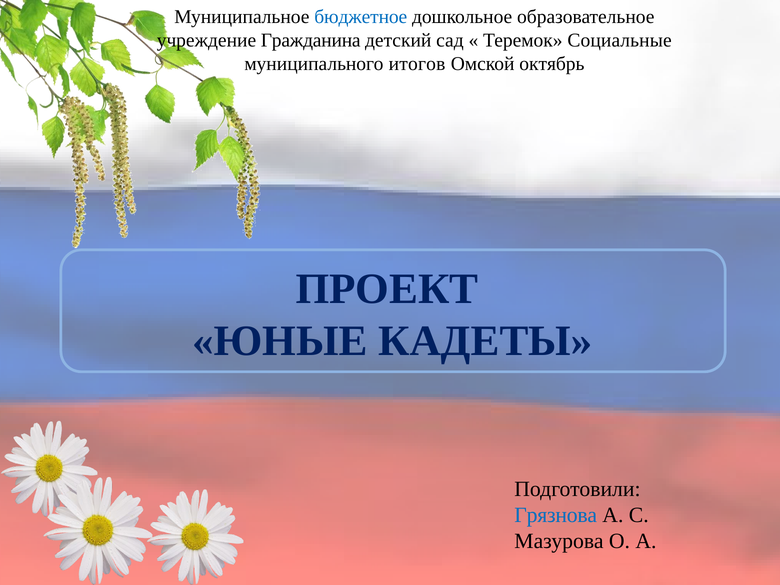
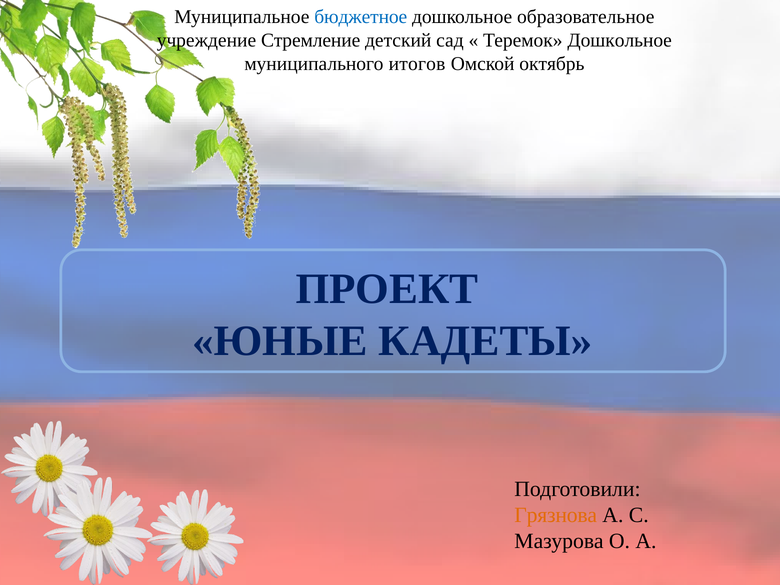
Гражданина: Гражданина -> Стремление (311, 40)
Теремок Социальные: Социальные -> Дошкольное (620, 40)
Грязнова colour: blue -> orange (556, 515)
